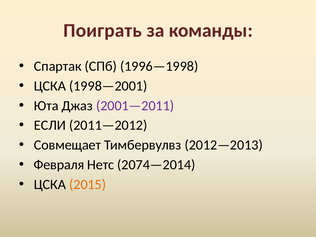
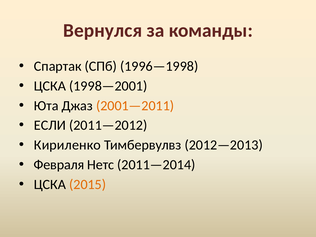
Поиграть: Поиграть -> Вернулся (103, 31)
2001—2011 colour: purple -> orange (135, 106)
Совмещает: Совмещает -> Кириленко (67, 145)
2074—2014: 2074—2014 -> 2011—2014 (156, 165)
